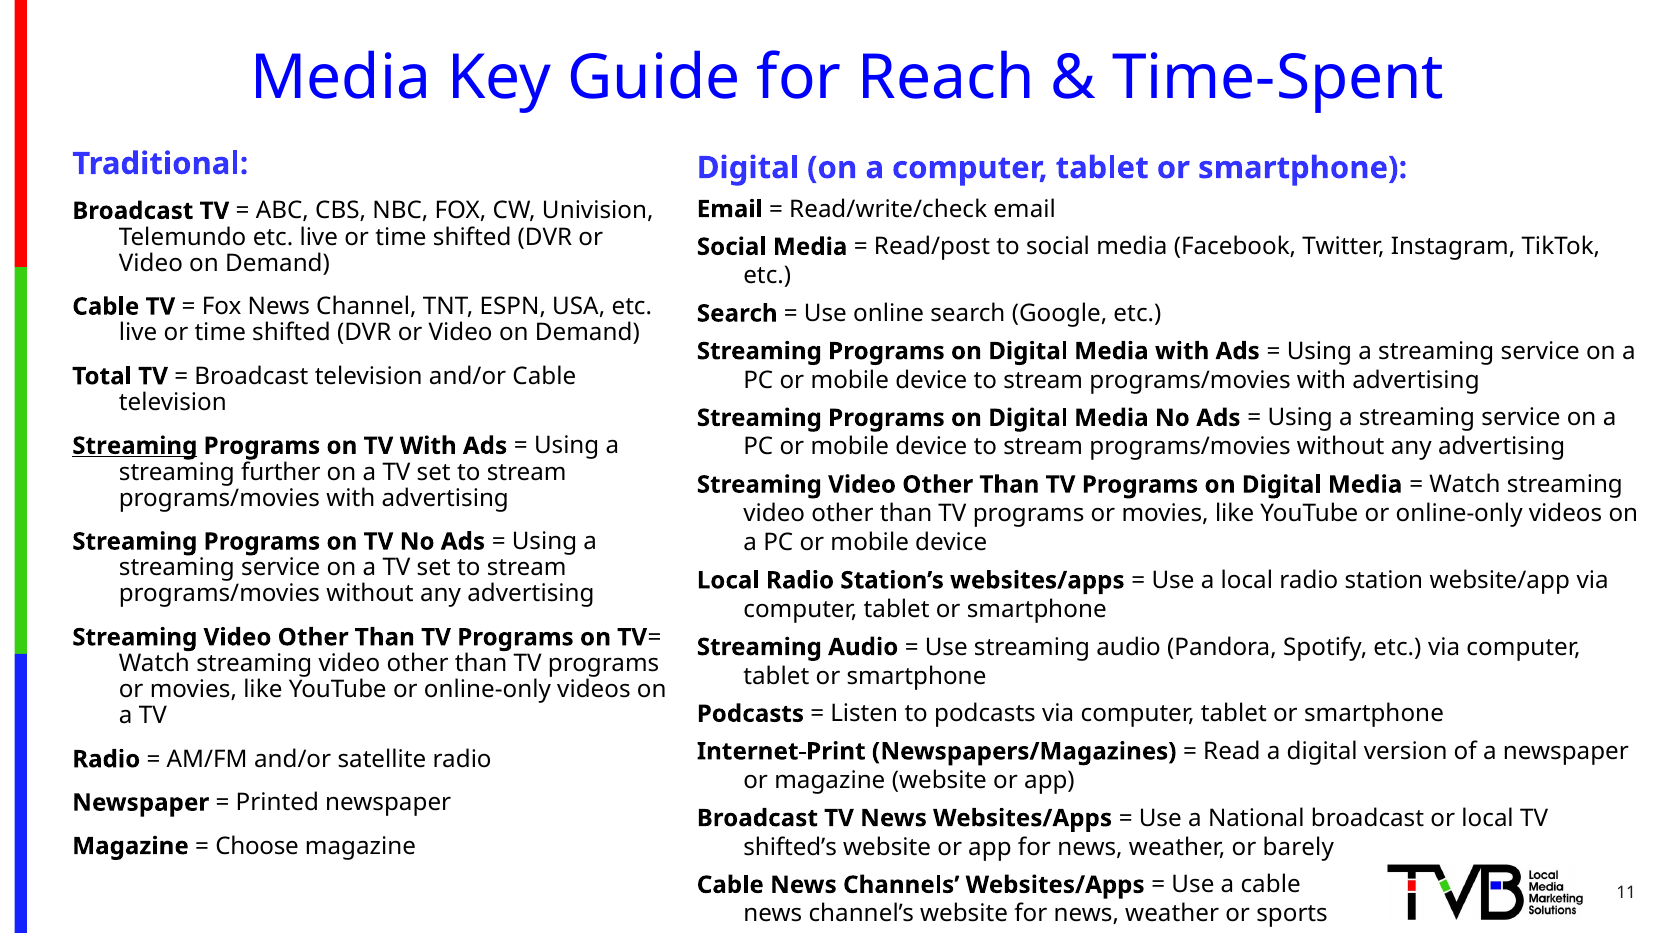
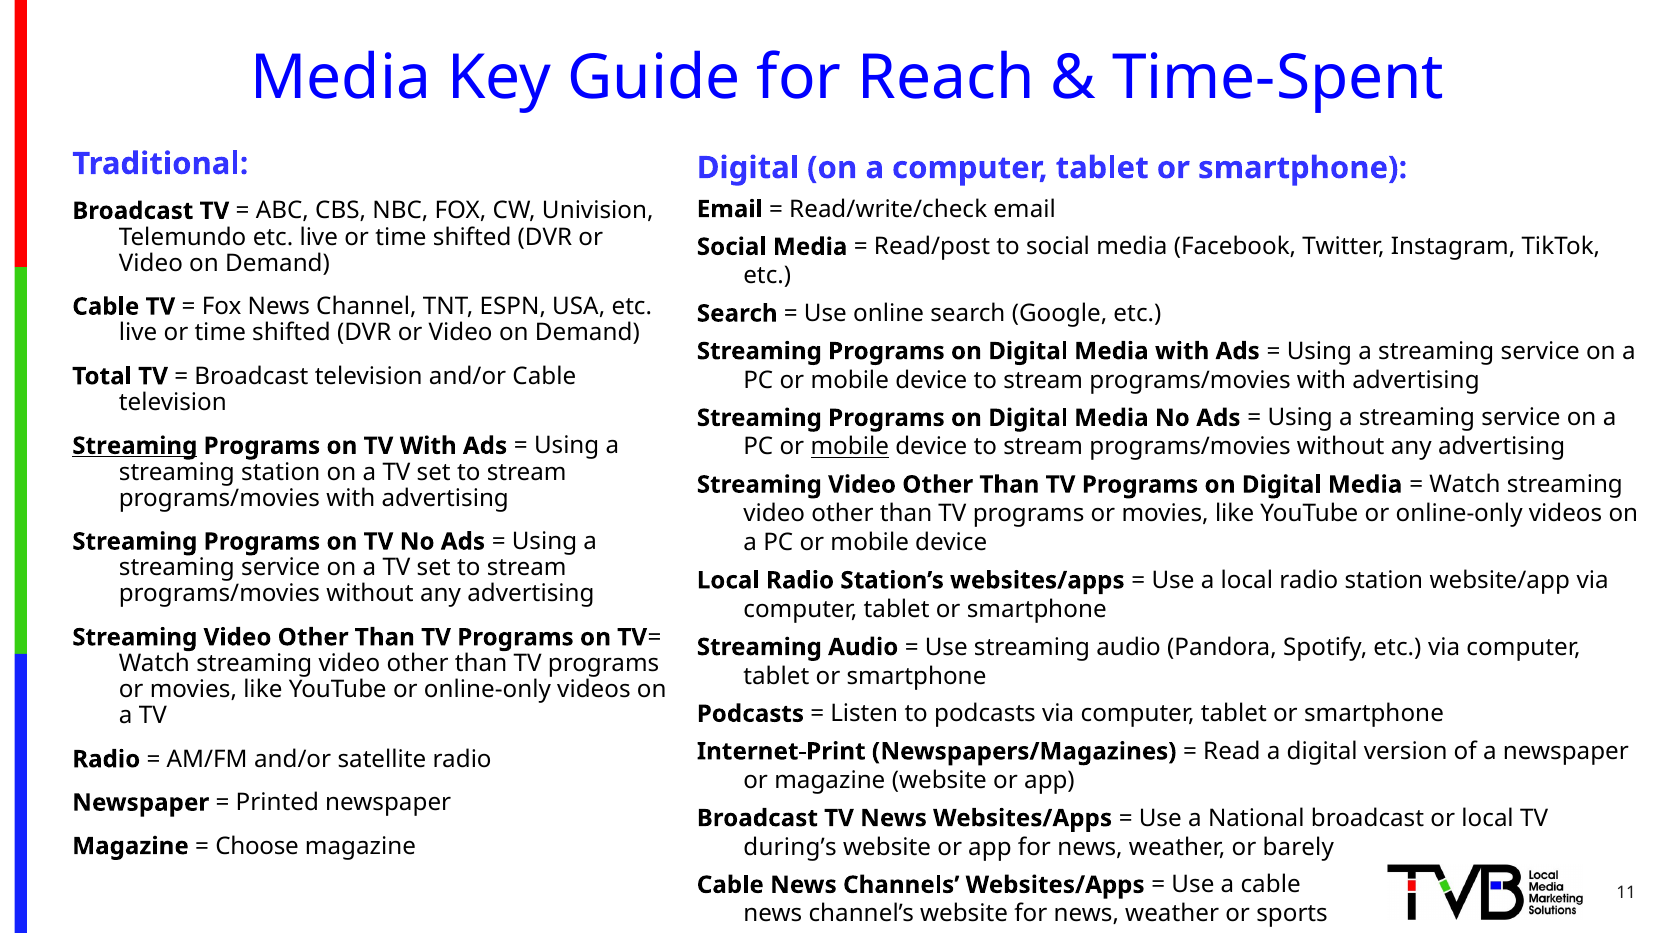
mobile underline: none -> present (850, 447)
streaming further: further -> station (281, 472)
shifted’s: shifted’s -> during’s (790, 847)
